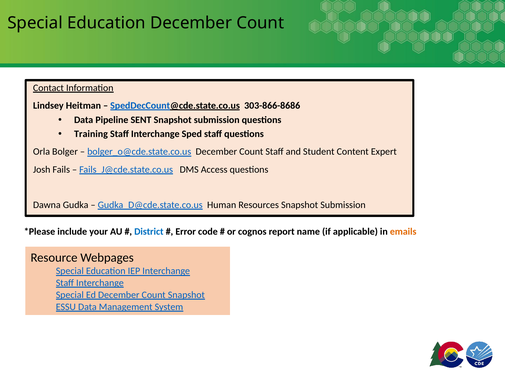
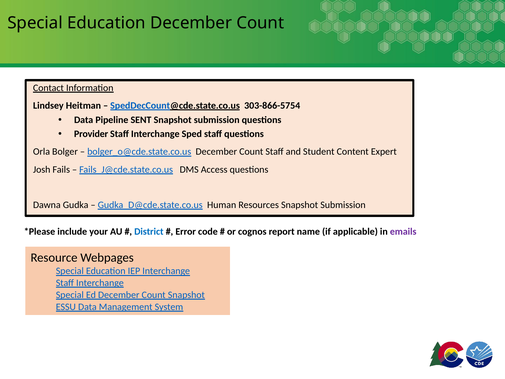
303-866-8686: 303-866-8686 -> 303-866-5754 (272, 106)
Training: Training -> Provider (91, 134)
emails colour: orange -> purple (403, 232)
